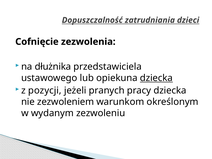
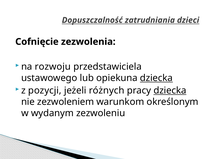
dłużnika: dłużnika -> rozwoju (53, 67)
pranych: pranych -> różnych (107, 91)
dziecka underline: none -> present (170, 91)
